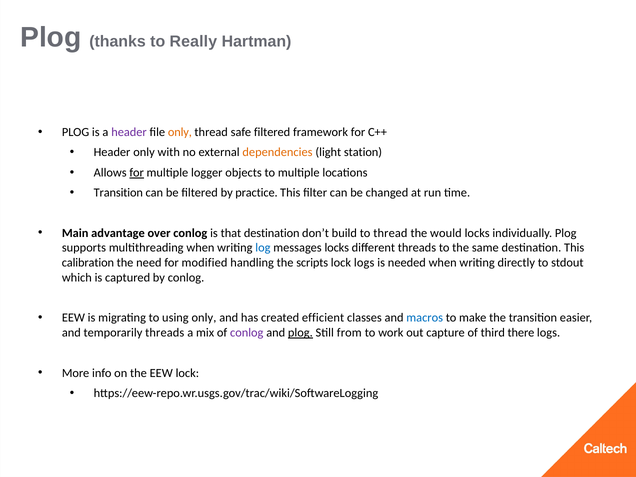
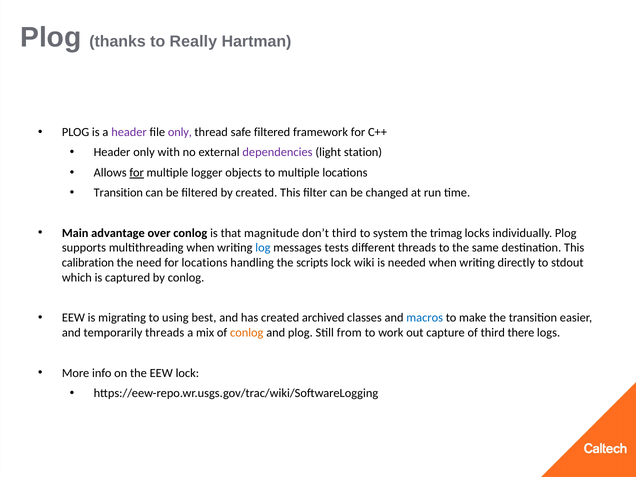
only colour: orange -> purple (180, 132)
dependencies colour: orange -> purple (278, 152)
by practice: practice -> created (256, 193)
that destination: destination -> magnitude (272, 233)
don’t build: build -> third (344, 233)
to thread: thread -> system (391, 233)
would: would -> trimag (446, 233)
messages locks: locks -> tests (337, 248)
for modified: modified -> locations (205, 263)
lock logs: logs -> wiki (364, 263)
using only: only -> best (204, 318)
efficient: efficient -> archived (323, 318)
conlog colour: purple -> orange (247, 333)
plog underline: present -> none (300, 333)
